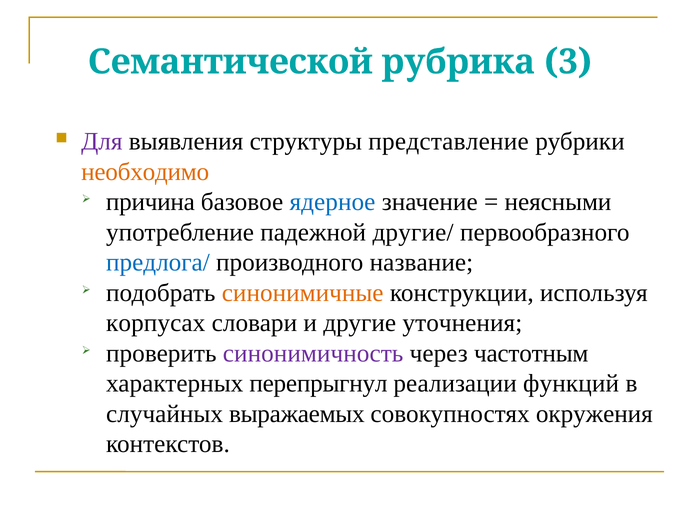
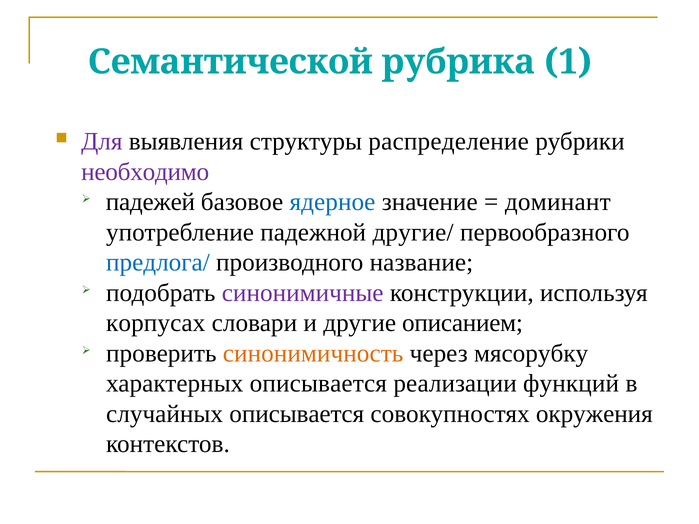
3: 3 -> 1 (568, 62)
представление: представление -> распределение (449, 142)
необходимо colour: orange -> purple (145, 172)
причина: причина -> падежей (150, 202)
неясными: неясными -> доминант (558, 202)
синонимичные colour: orange -> purple (303, 293)
уточнения: уточнения -> описанием (463, 323)
синонимичность colour: purple -> orange (313, 353)
частотным: частотным -> мясорубку (531, 353)
характерных перепрыгнул: перепрыгнул -> описывается (318, 384)
случайных выражаемых: выражаемых -> описывается (297, 414)
